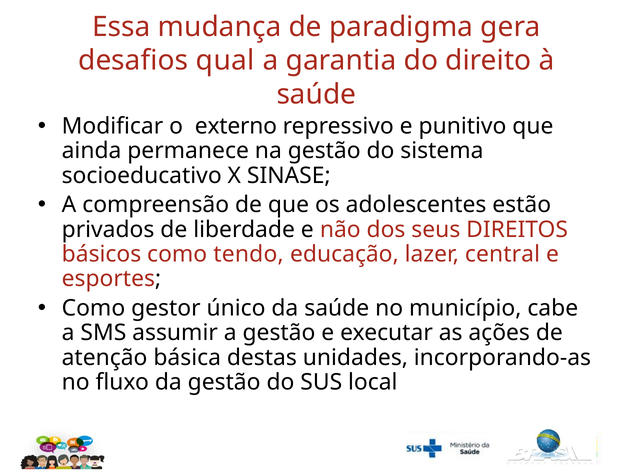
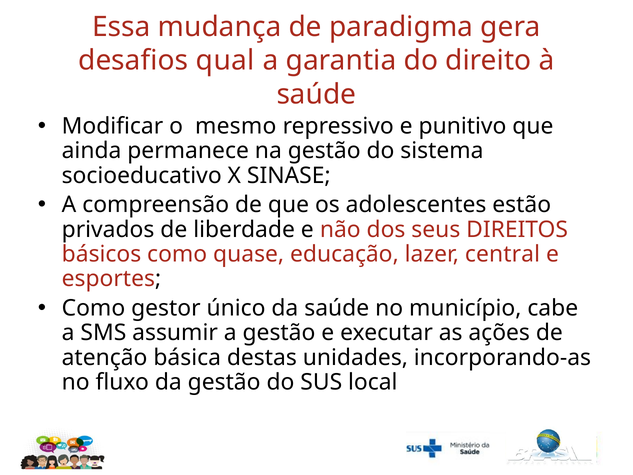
externo: externo -> mesmo (236, 126)
tendo: tendo -> quase (249, 254)
